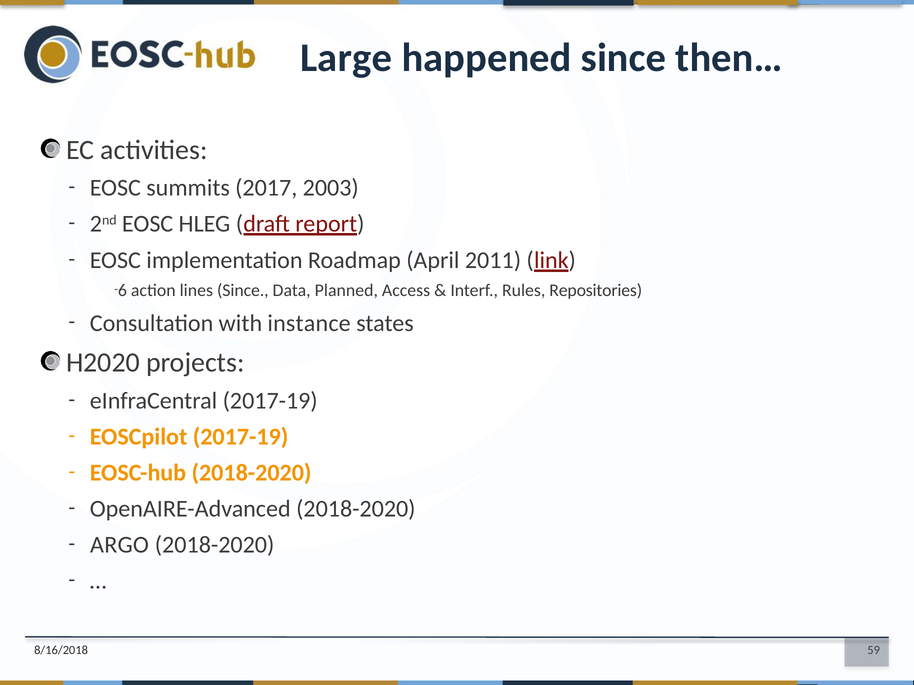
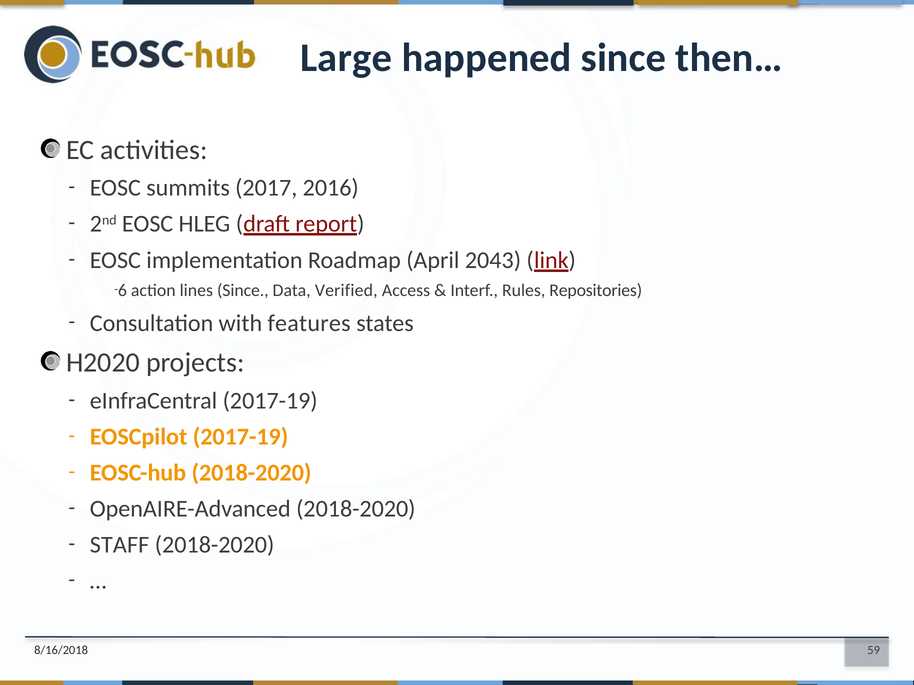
2003: 2003 -> 2016 (331, 188)
2011: 2011 -> 2043 (493, 261)
Planned: Planned -> Verified (346, 291)
instance: instance -> features (309, 323)
ARGO: ARGO -> STAFF (120, 545)
